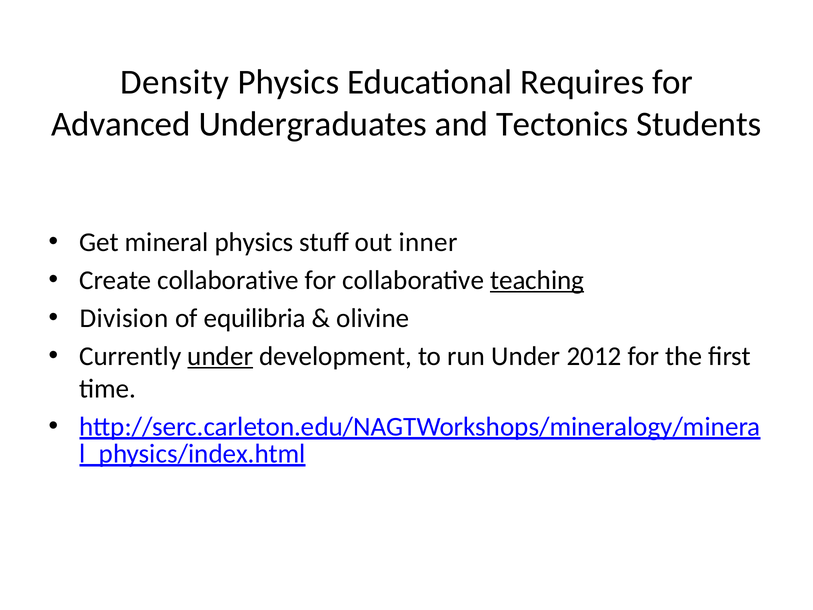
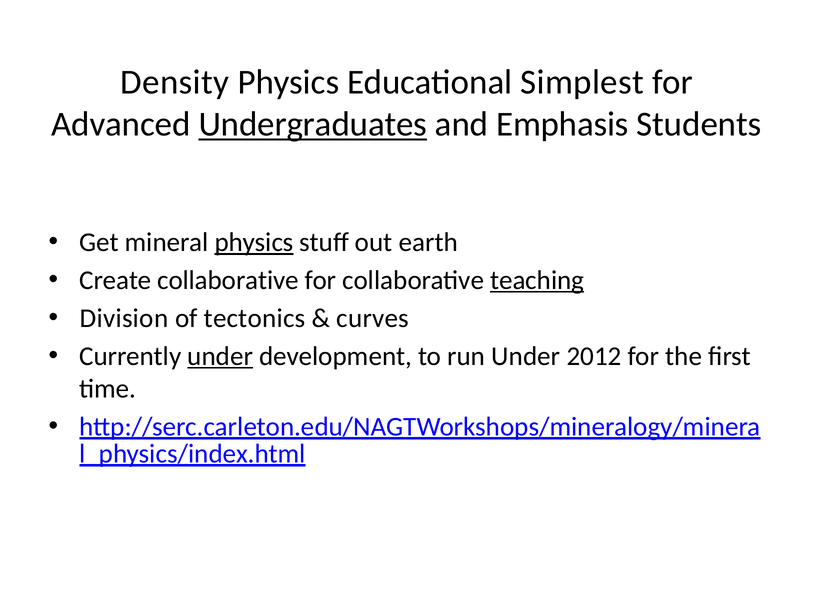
Requires: Requires -> Simplest (582, 82)
Undergraduates underline: none -> present (313, 124)
Tectonics: Tectonics -> Emphasis (562, 124)
physics underline: none -> present (254, 242)
inner: inner -> earth (428, 242)
equilibria: equilibria -> tectonics (255, 318)
olivine: olivine -> curves (373, 318)
